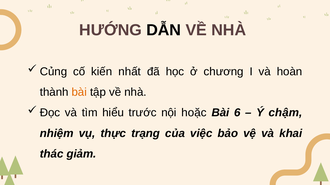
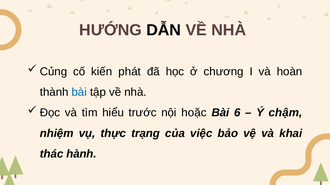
nhất: nhất -> phát (130, 72)
bài colour: orange -> blue (79, 92)
giảm: giảm -> hành (81, 154)
